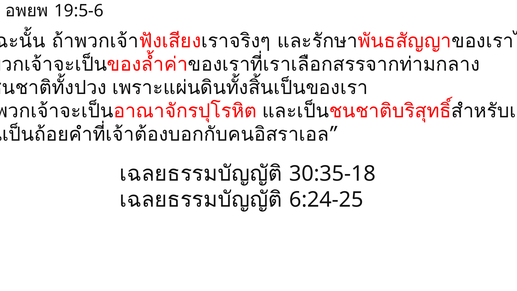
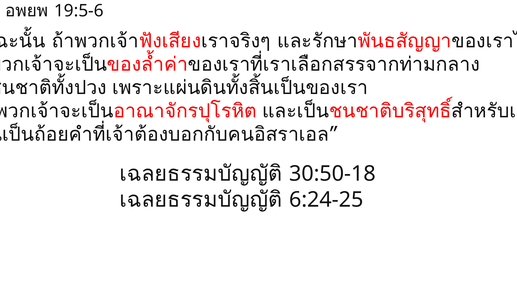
30:35-18: 30:35-18 -> 30:50-18 (333, 174)
